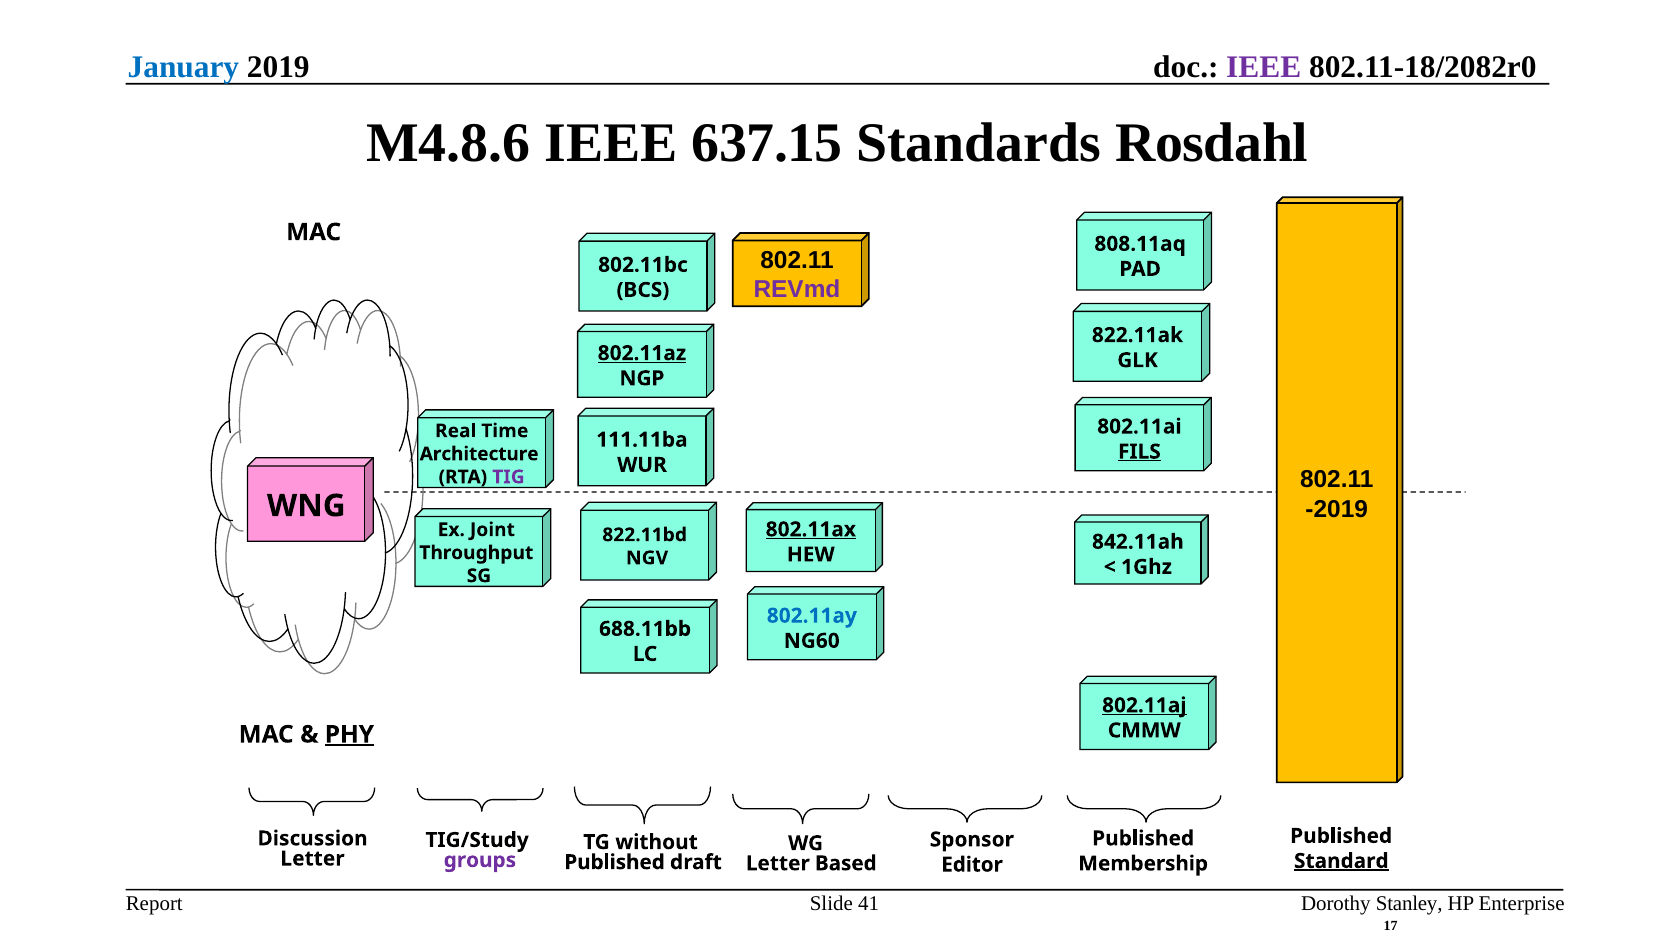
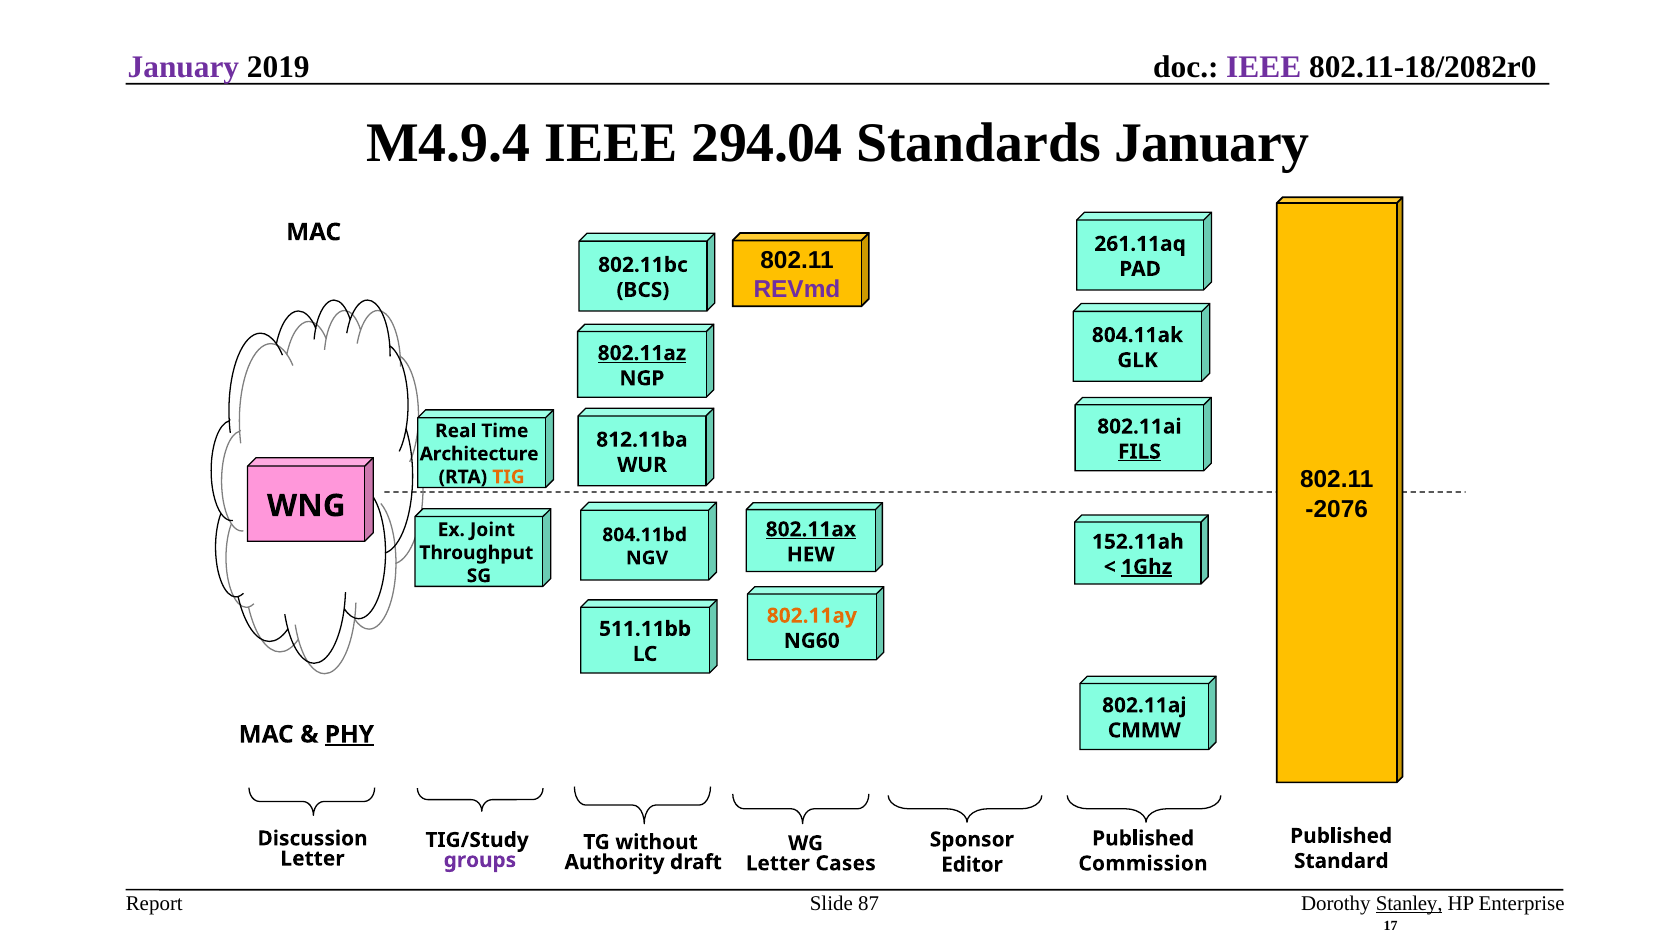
January colour: blue -> purple (183, 67)
M4.8.6: M4.8.6 -> M4.9.4 (448, 143)
637.15: 637.15 -> 294.04 (767, 143)
Standards Rosdahl: Rosdahl -> January (1212, 143)
808.11aq: 808.11aq -> 261.11aq (1140, 244)
822.11ak: 822.11ak -> 804.11ak (1137, 335)
111.11ba: 111.11ba -> 812.11ba (642, 440)
TIG colour: purple -> orange (508, 477)
-2019: -2019 -> -2076 (1337, 509)
822.11bd: 822.11bd -> 804.11bd (645, 535)
842.11ah: 842.11ah -> 152.11ah (1138, 542)
1Ghz underline: none -> present (1147, 567)
802.11ay colour: blue -> orange (812, 616)
688.11bb: 688.11bb -> 511.11bb (645, 629)
802.11aj underline: present -> none (1144, 706)
Standard underline: present -> none (1341, 861)
Published: Published -> Authority (615, 862)
Based: Based -> Cases (846, 864)
Membership: Membership -> Commission (1143, 864)
41: 41 -> 87 (869, 904)
Stanley underline: none -> present (1409, 904)
